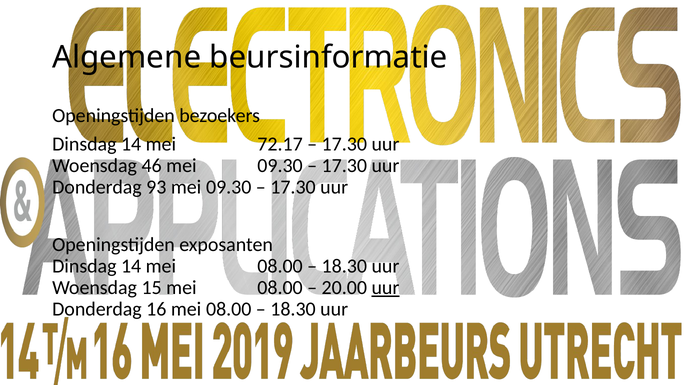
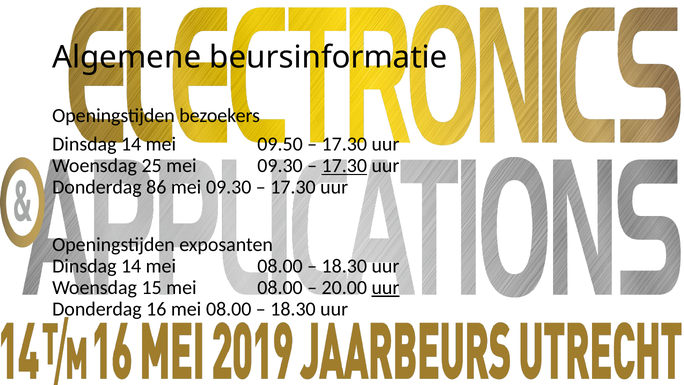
72.17: 72.17 -> 09.50 (280, 144)
46: 46 -> 25 (152, 166)
17.30 underline: none -> present (344, 166)
93: 93 -> 86 (156, 187)
